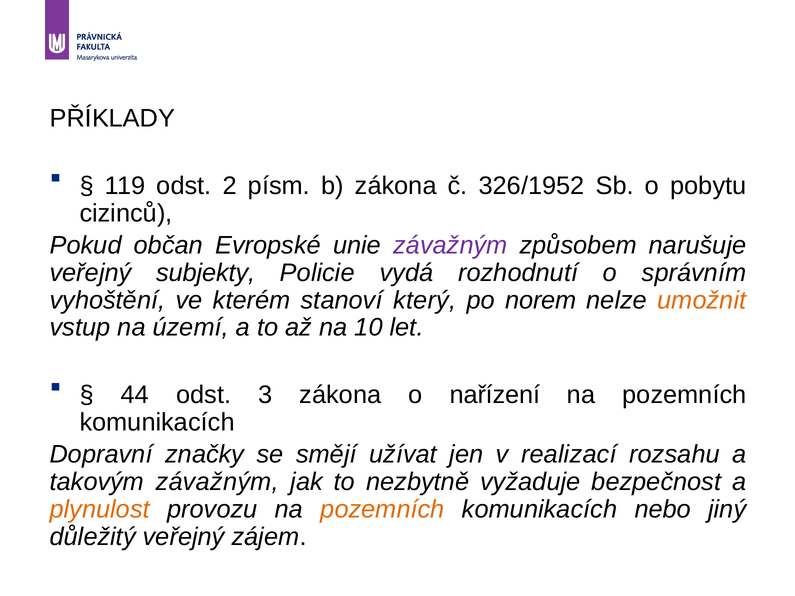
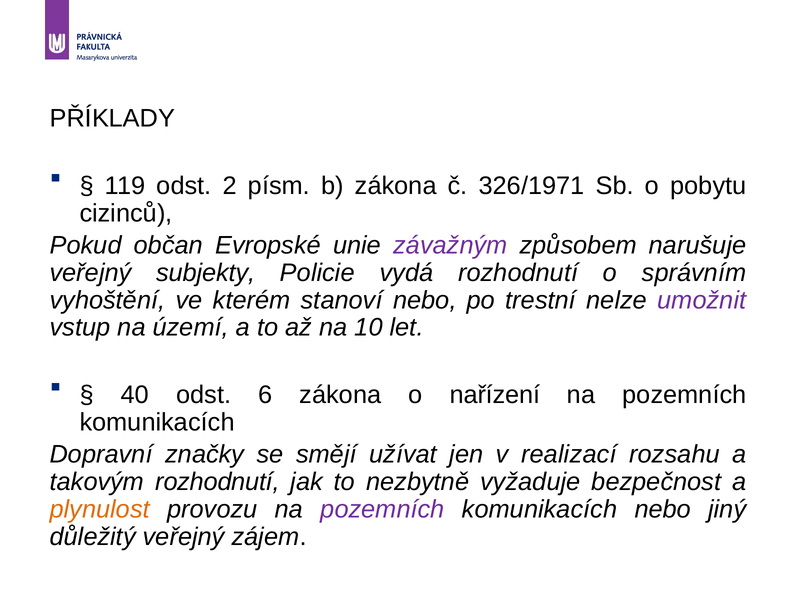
326/1952: 326/1952 -> 326/1971 (532, 186)
stanoví který: který -> nebo (425, 300)
norem: norem -> trestní (541, 300)
umožnit colour: orange -> purple (702, 300)
44: 44 -> 40 (135, 395)
3: 3 -> 6 (265, 395)
takovým závažným: závažným -> rozhodnutí (218, 482)
pozemních colour: orange -> purple (382, 510)
